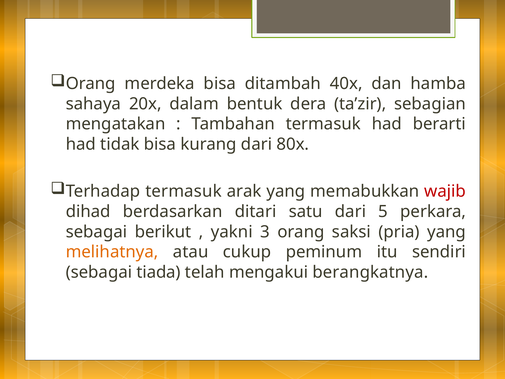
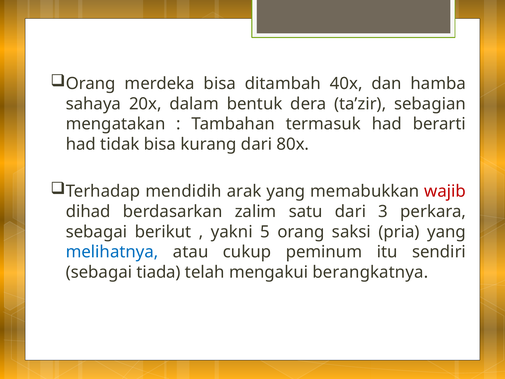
Terhadap termasuk: termasuk -> mendidih (184, 191)
ditari: ditari -> zalim (256, 211)
5: 5 -> 3 (383, 211)
3: 3 -> 5 (265, 232)
melihatnya colour: orange -> blue (112, 252)
